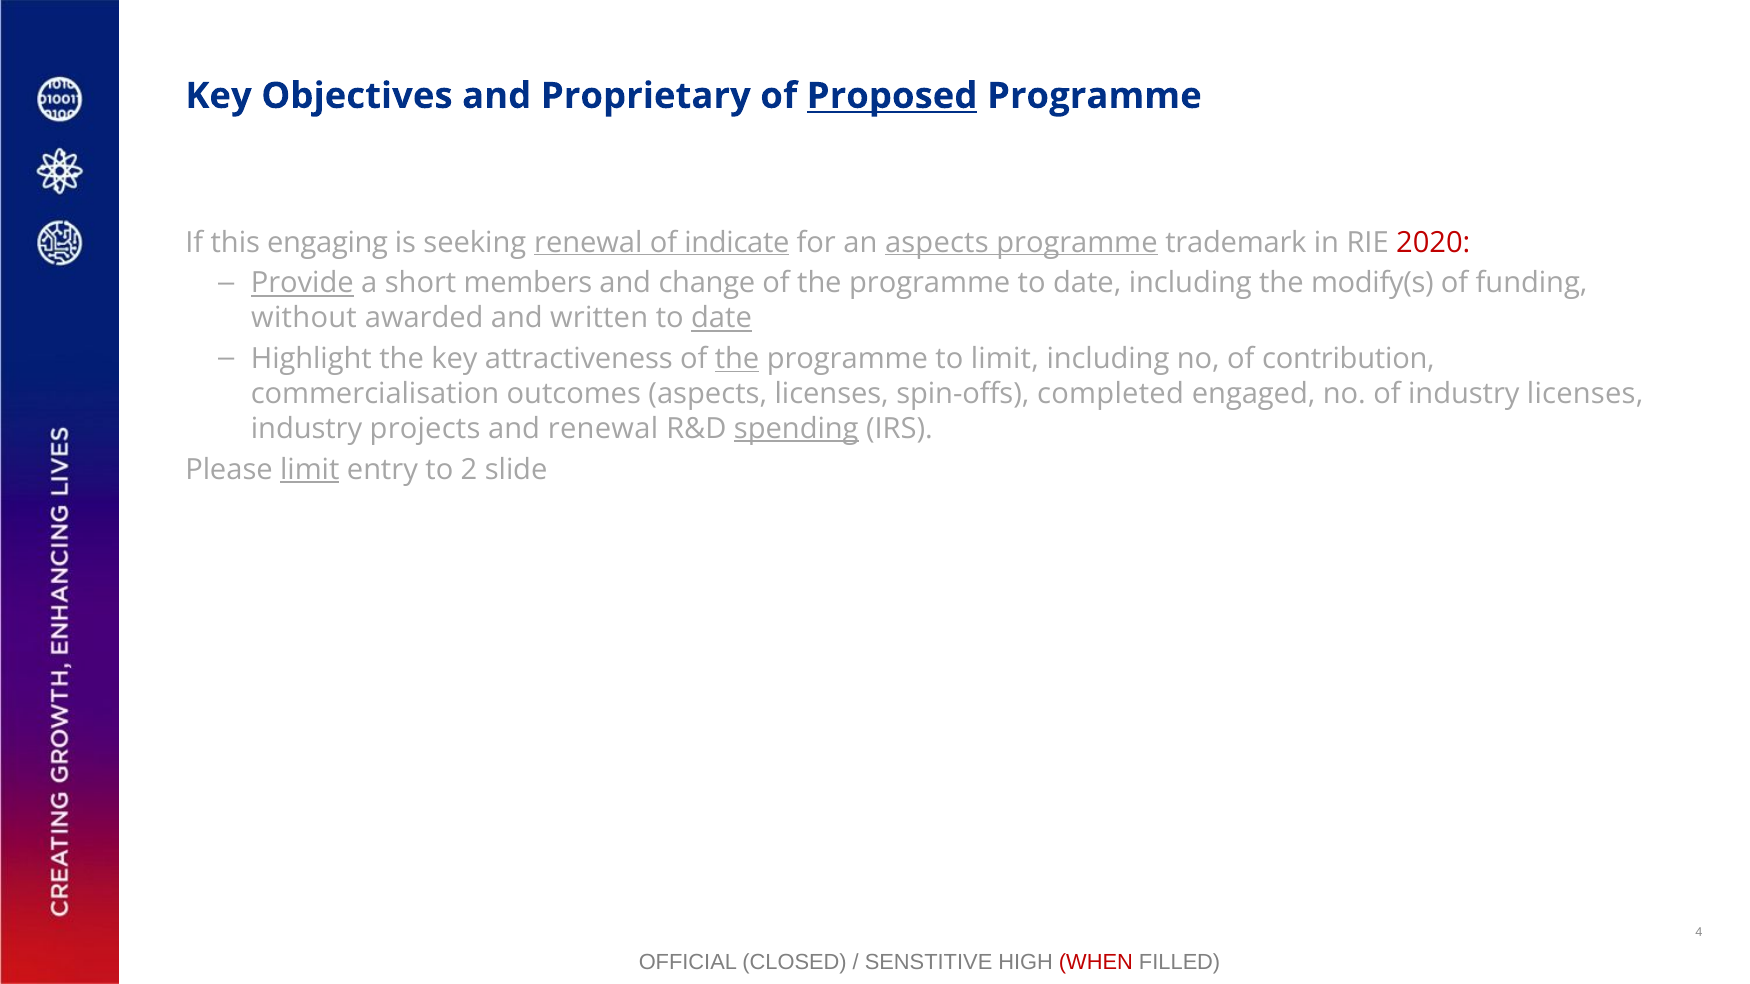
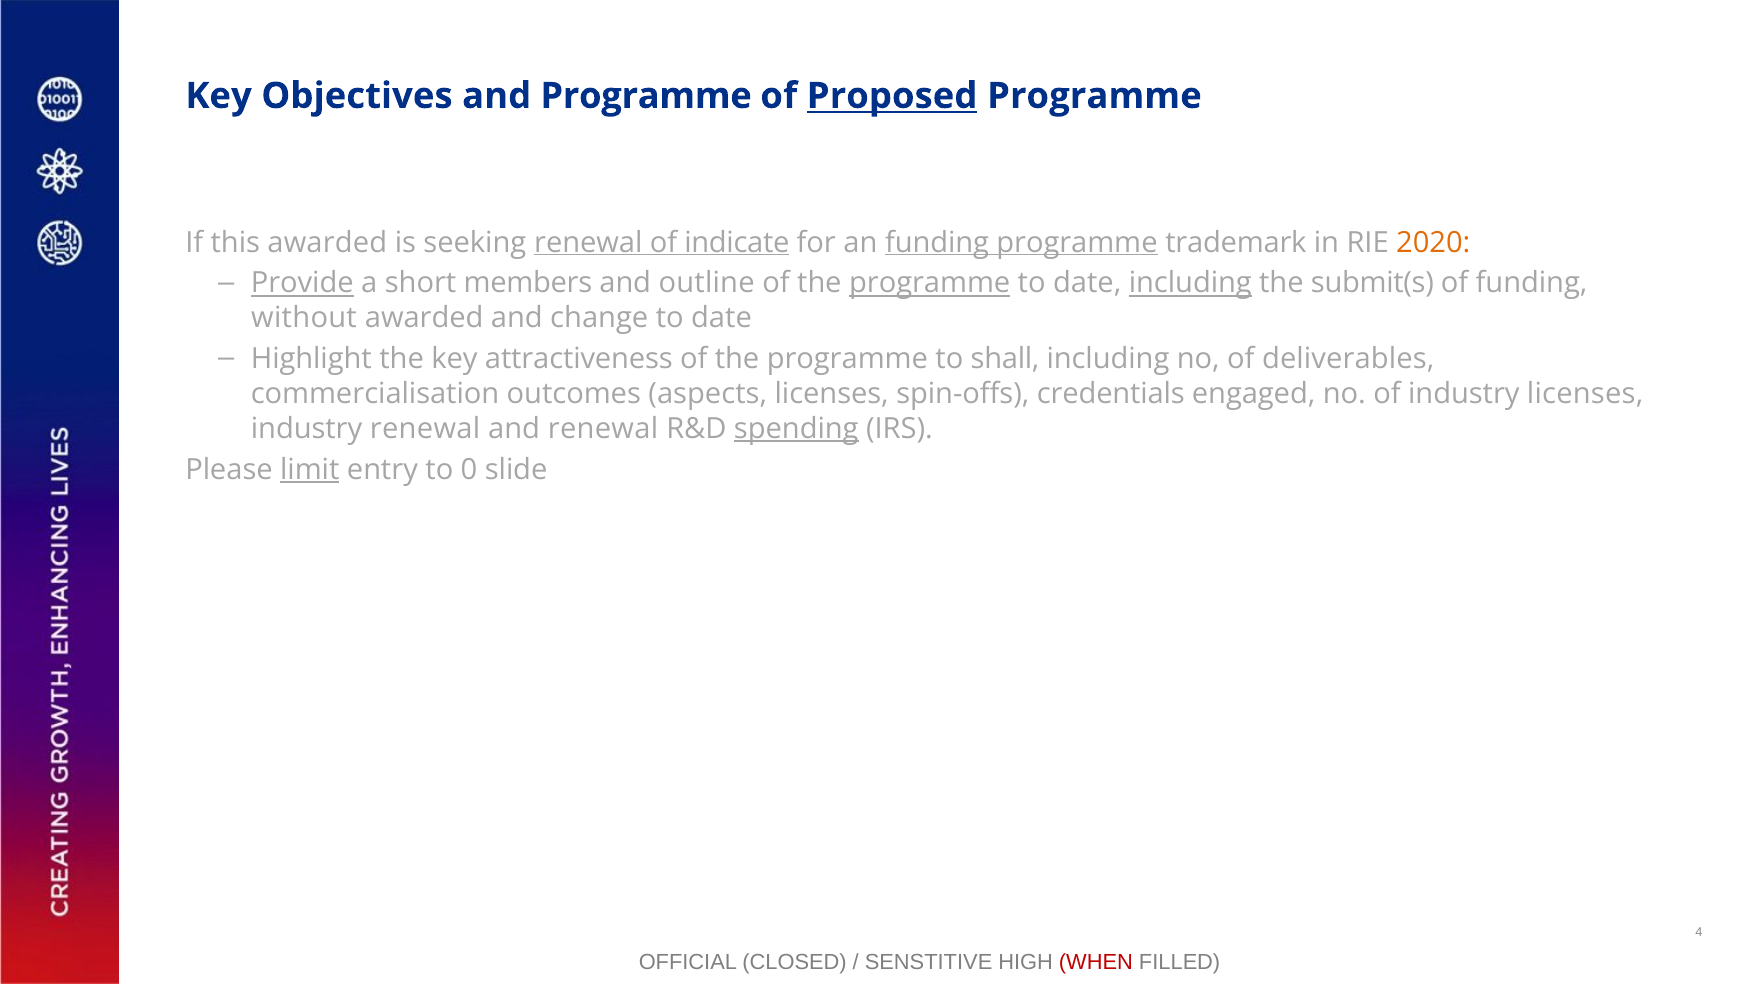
and Proprietary: Proprietary -> Programme (646, 96)
this engaging: engaging -> awarded (327, 243)
an aspects: aspects -> funding (937, 243)
2020 colour: red -> orange (1433, 243)
change: change -> outline (707, 283)
programme underline: none -> present (930, 283)
including underline: none -> present (1190, 283)
modify(s: modify(s -> submit(s (1372, 283)
written: written -> change (599, 318)
date underline: present -> none (722, 318)
the underline: present -> none (737, 359)
to limit: limit -> shall (1005, 359)
contribution: contribution -> deliverables (1348, 359)
completed: completed -> credentials (1111, 394)
industry projects: projects -> renewal (425, 429)
2: 2 -> 0 (469, 470)
